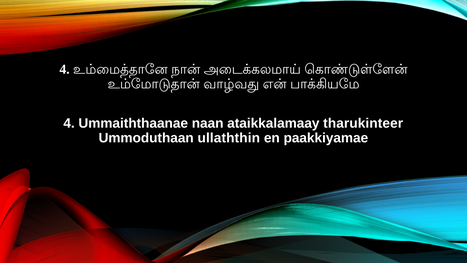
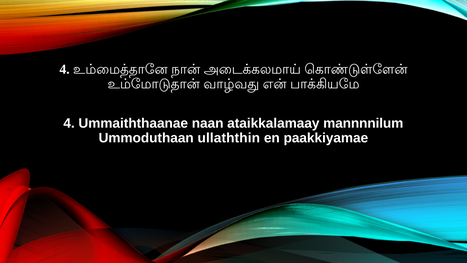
tharukinteer: tharukinteer -> mannnnilum (363, 123)
